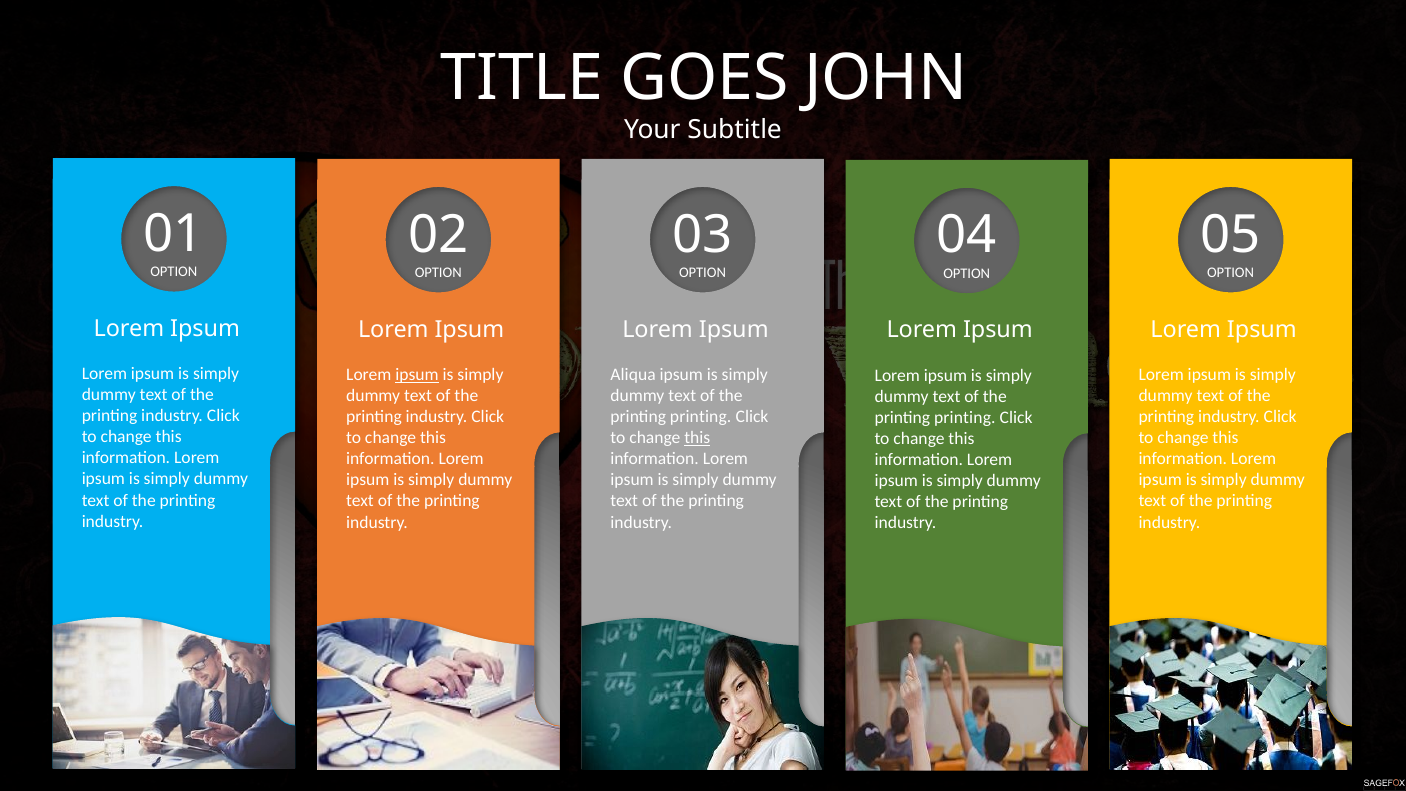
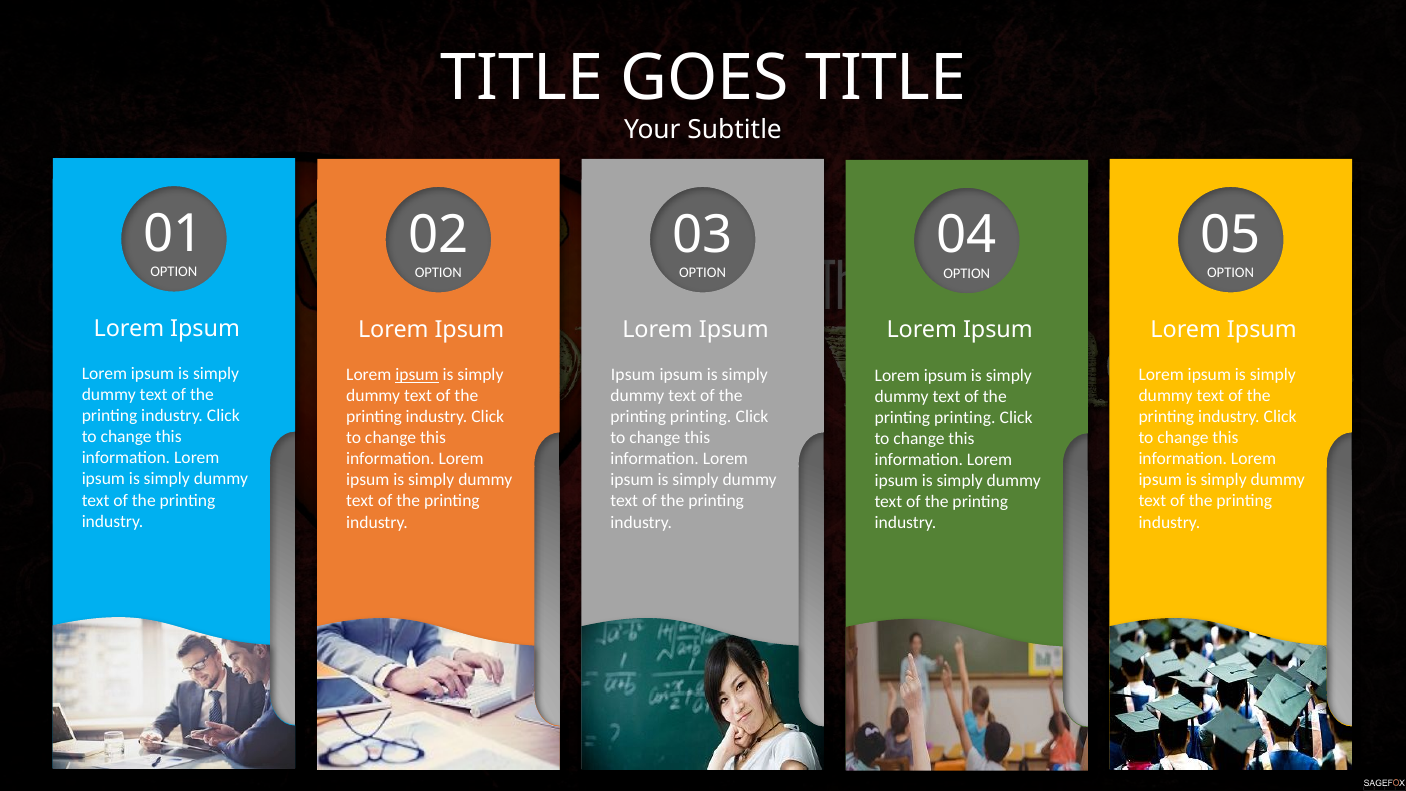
GOES JOHN: JOHN -> TITLE (886, 78)
Aliqua: Aliqua -> Ipsum (633, 375)
this underline: present -> none (697, 438)
